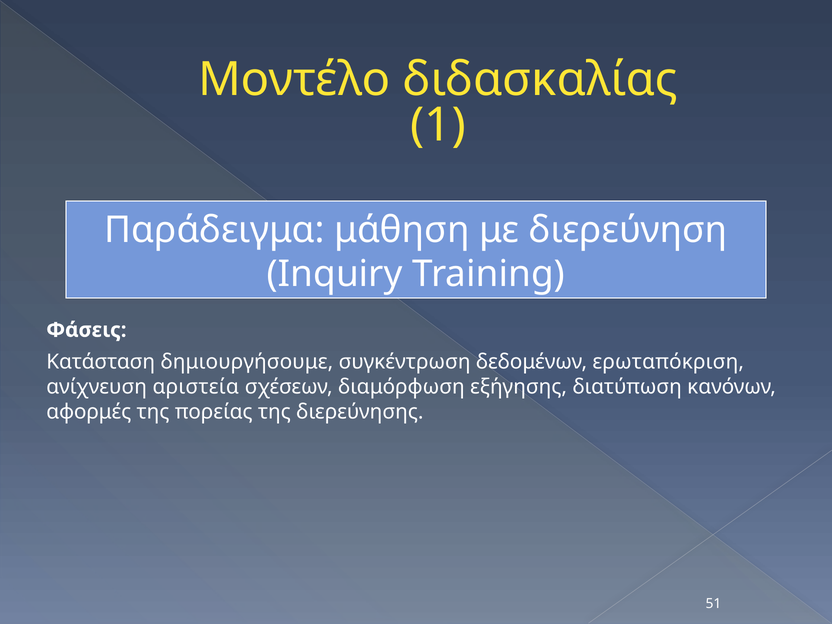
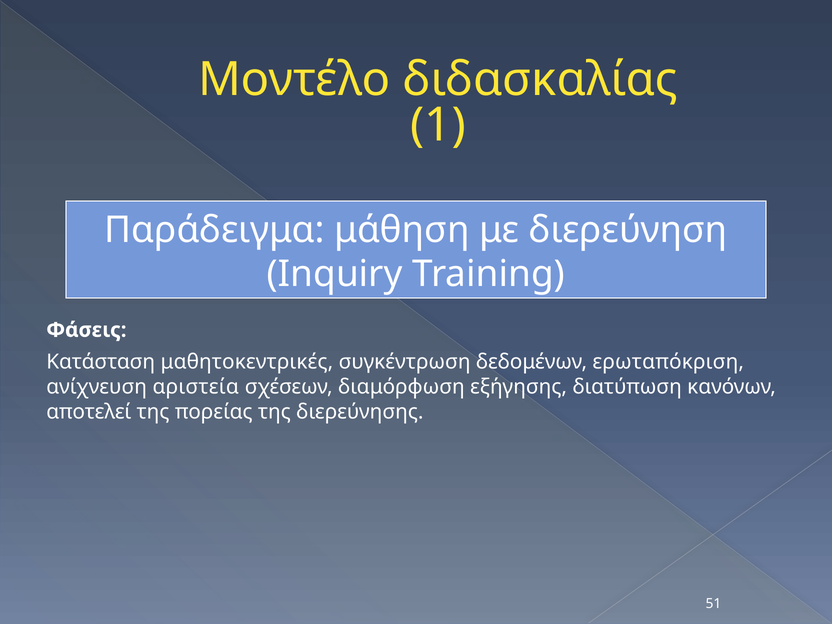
δημιουργήσουμε: δημιουργήσουμε -> μαθητοκεντρικές (247, 362)
αφορμές: αφορμές -> αποτελεί (89, 412)
